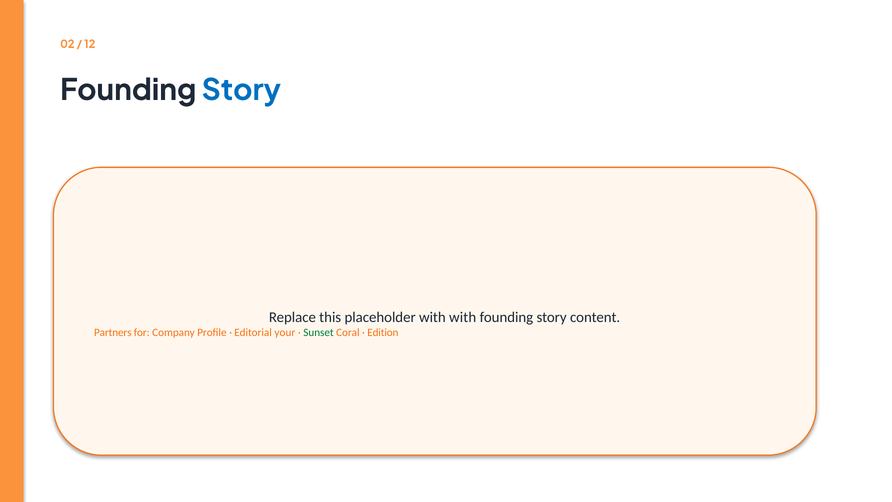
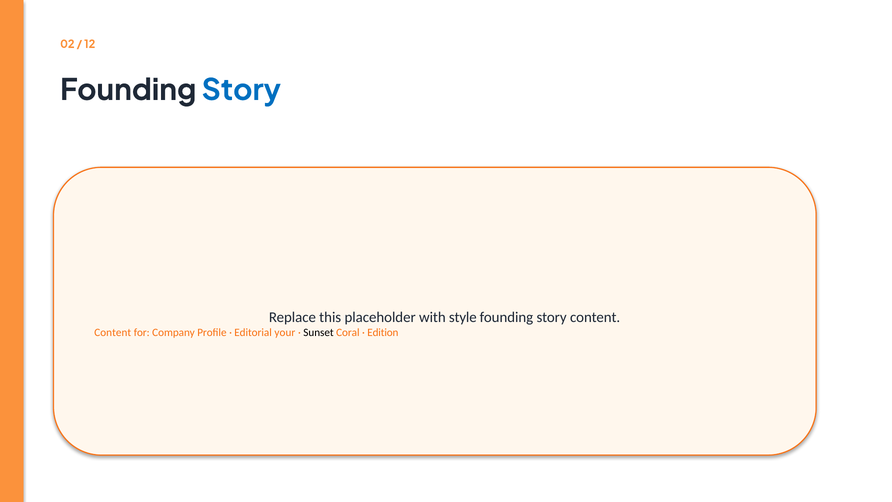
with with: with -> style (463, 317)
Partners: Partners -> Content (113, 332)
Sunset colour: green -> black (319, 332)
